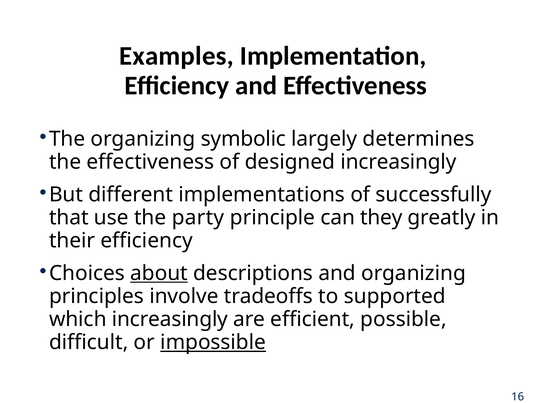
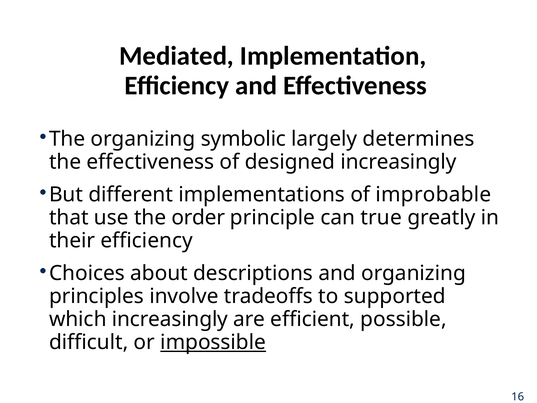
Examples: Examples -> Mediated (177, 56)
successfully: successfully -> improbable (433, 194)
party: party -> order (198, 217)
they: they -> true (381, 217)
about underline: present -> none (159, 273)
